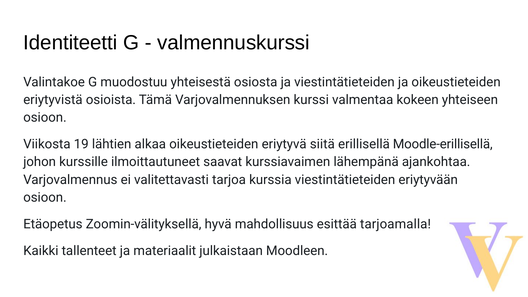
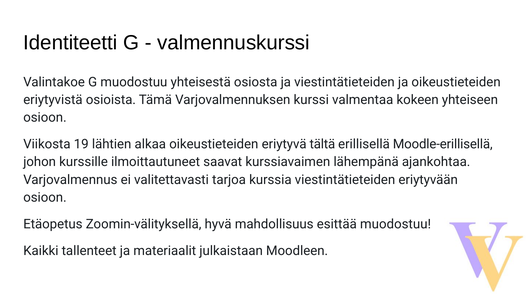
siitä: siitä -> tältä (322, 144)
esittää tarjoamalla: tarjoamalla -> muodostuu (396, 224)
